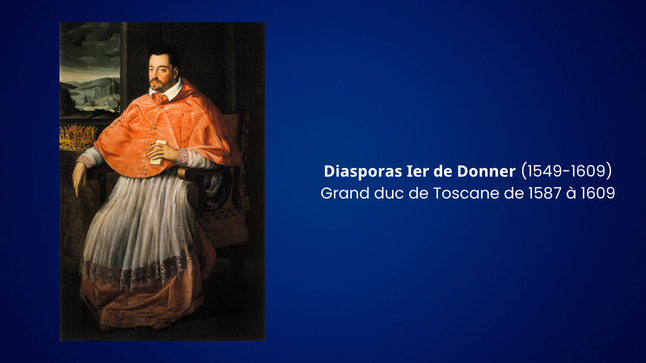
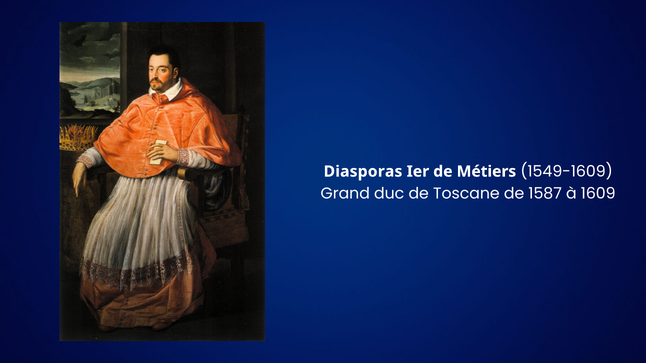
Donner: Donner -> Métiers (486, 172)
